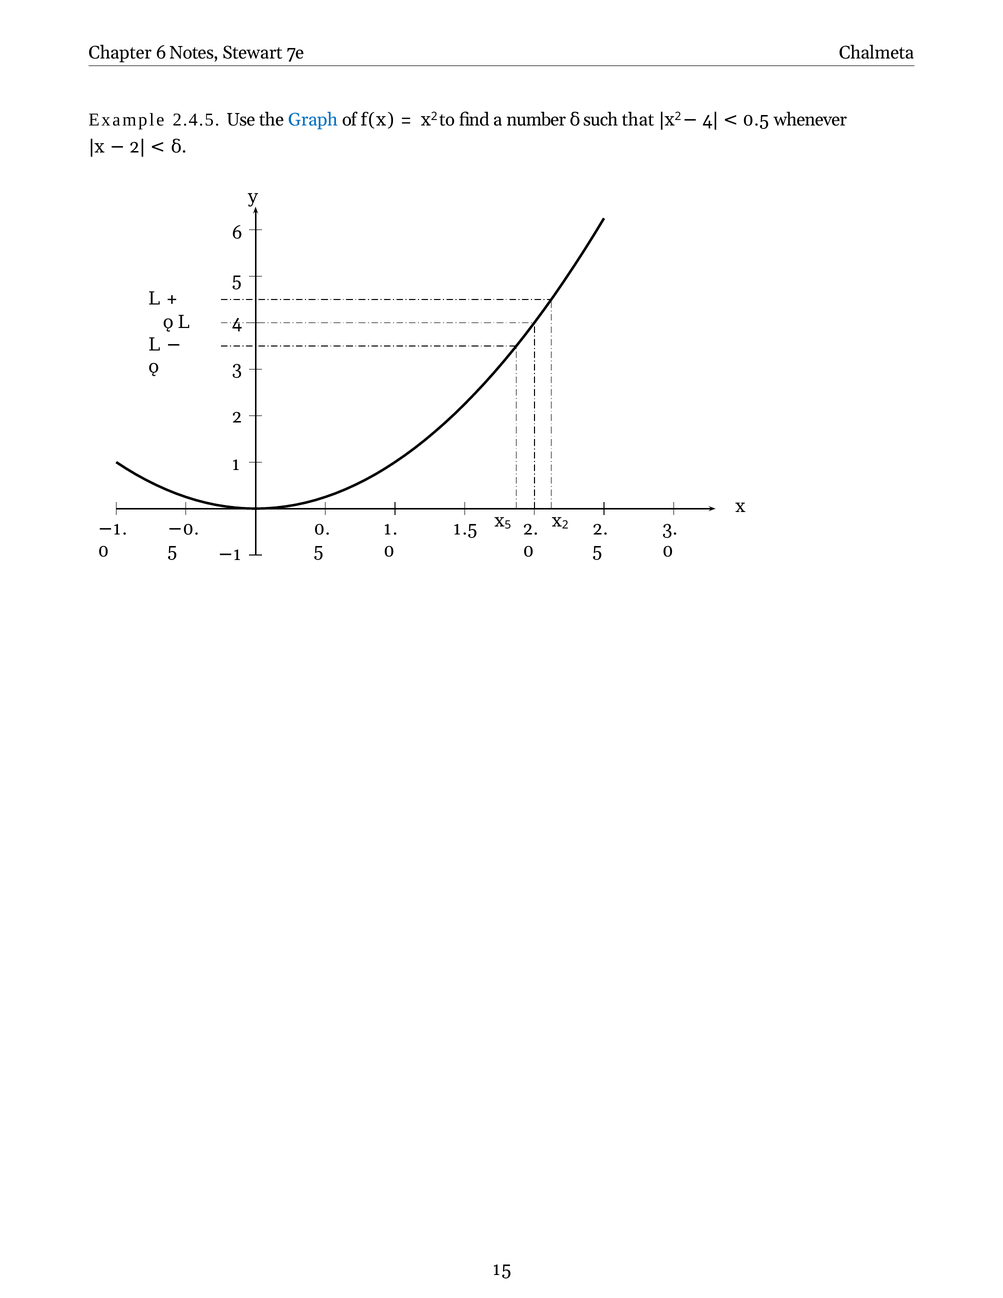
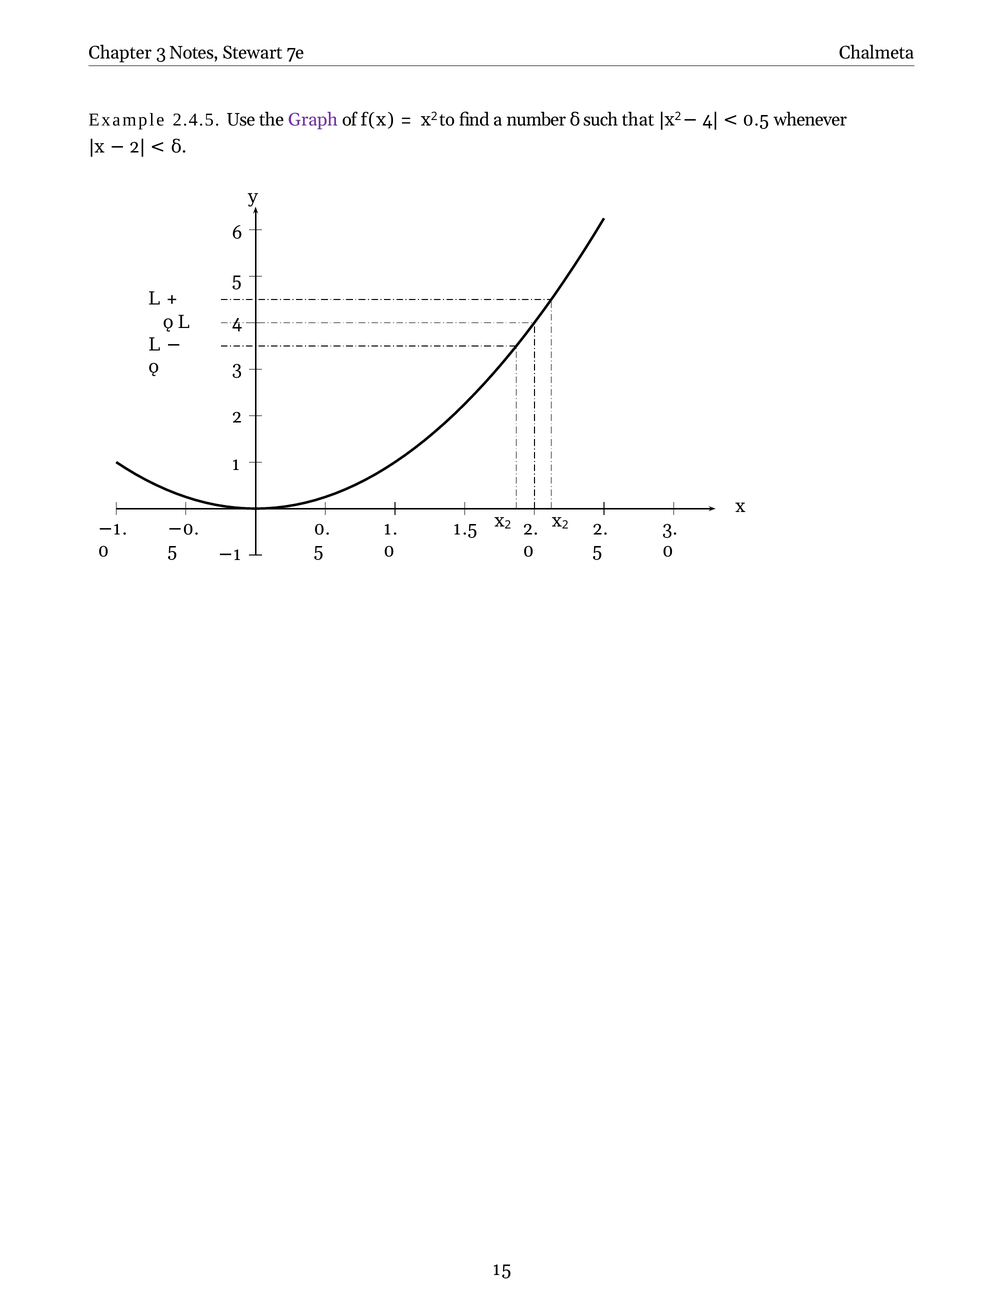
Chapter 6: 6 -> 3 (161, 53)
Graph colour: blue -> purple (313, 120)
5: 5 -> 2 (508, 525)
